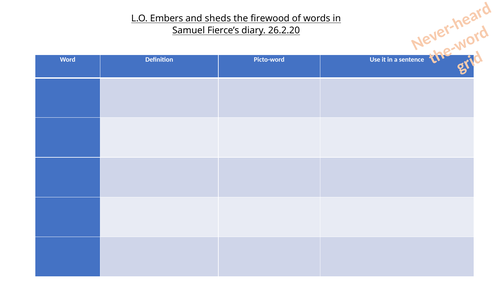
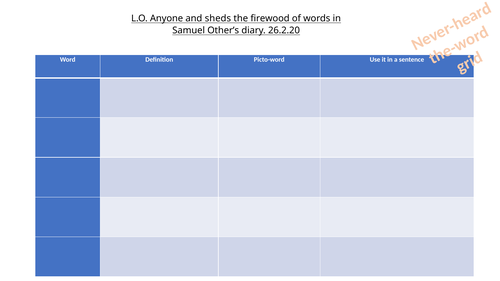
Embers: Embers -> Anyone (167, 19)
Fierce’s: Fierce’s -> Other’s (223, 31)
